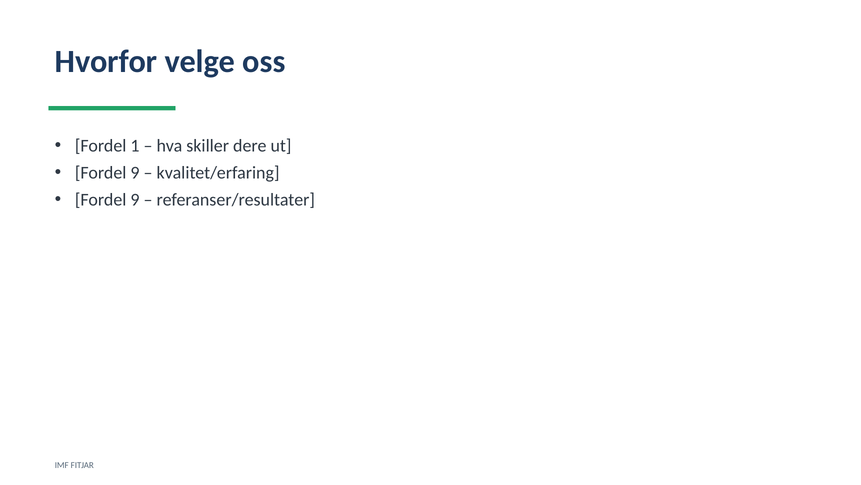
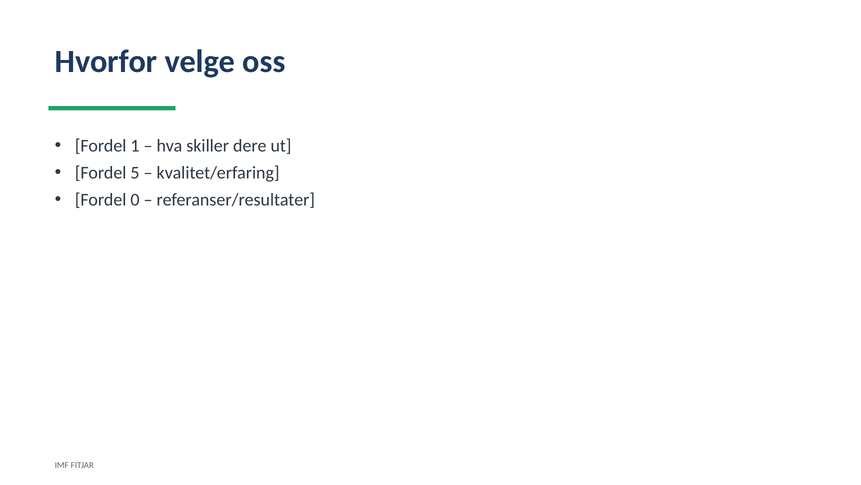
9: 9 -> 5 (135, 173)
9: 9 -> 0 (135, 200)
